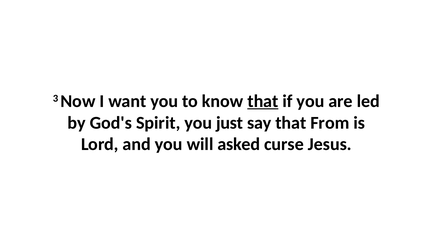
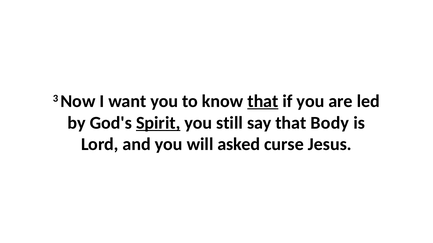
Spirit underline: none -> present (158, 123)
just: just -> still (230, 123)
From: From -> Body (330, 123)
